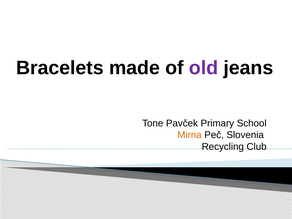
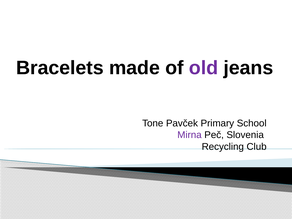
Mirna colour: orange -> purple (189, 135)
